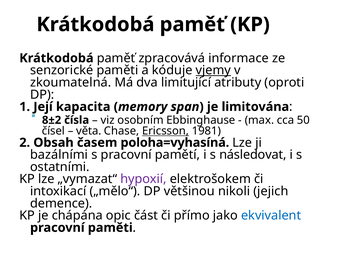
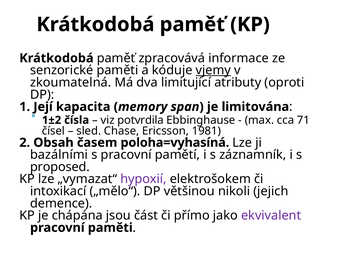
8±2: 8±2 -> 1±2 (52, 120)
osobním: osobním -> potvrdila (141, 120)
50: 50 -> 71 (303, 120)
věta: věta -> sled (89, 131)
Ericsson underline: present -> none (165, 131)
následovat: následovat -> záznamník (253, 155)
ostatními: ostatními -> proposed (60, 167)
opic: opic -> jsou (118, 216)
ekvivalent colour: blue -> purple (271, 216)
